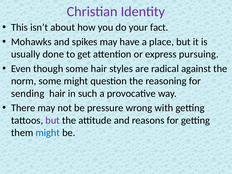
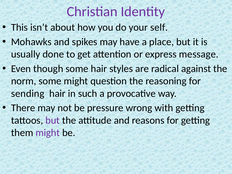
fact: fact -> self (159, 27)
pursuing: pursuing -> message (199, 54)
might colour: blue -> purple (48, 133)
